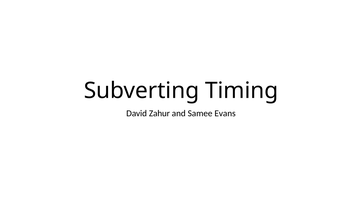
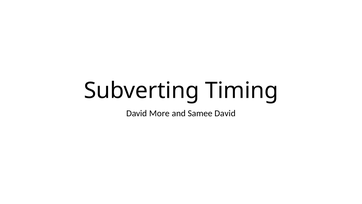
Zahur: Zahur -> More (159, 113)
Samee Evans: Evans -> David (225, 113)
